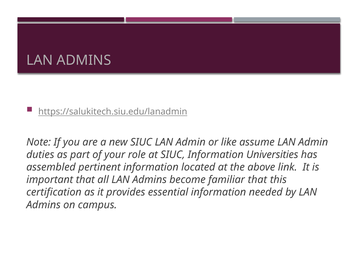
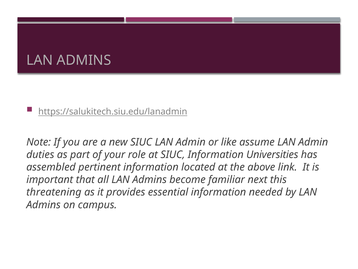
familiar that: that -> next (257, 179)
certification: certification -> threatening (54, 192)
